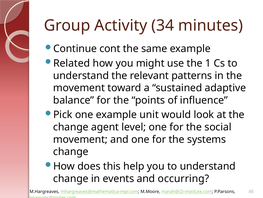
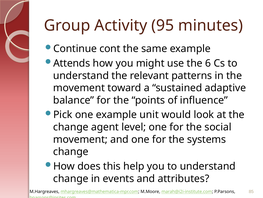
34: 34 -> 95 (163, 25)
Related: Related -> Attends (72, 63)
1: 1 -> 6 (208, 63)
occurring: occurring -> attributes (184, 178)
